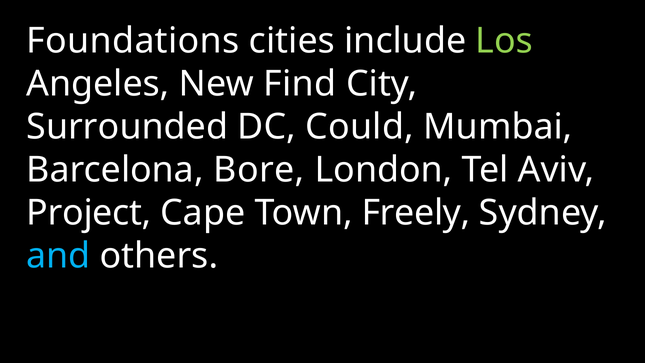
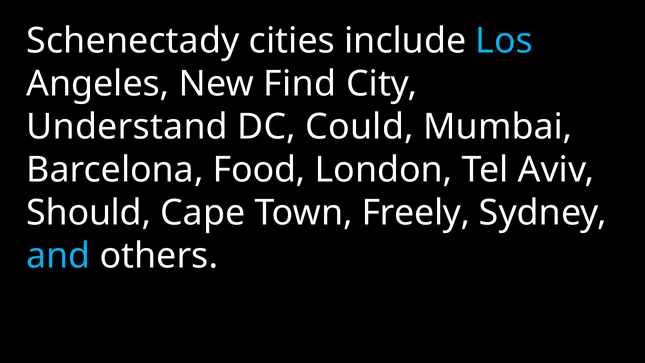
Foundations: Foundations -> Schenectady (133, 41)
Los colour: light green -> light blue (504, 41)
Surrounded: Surrounded -> Understand (127, 127)
Bore: Bore -> Food (259, 170)
Project: Project -> Should (89, 213)
